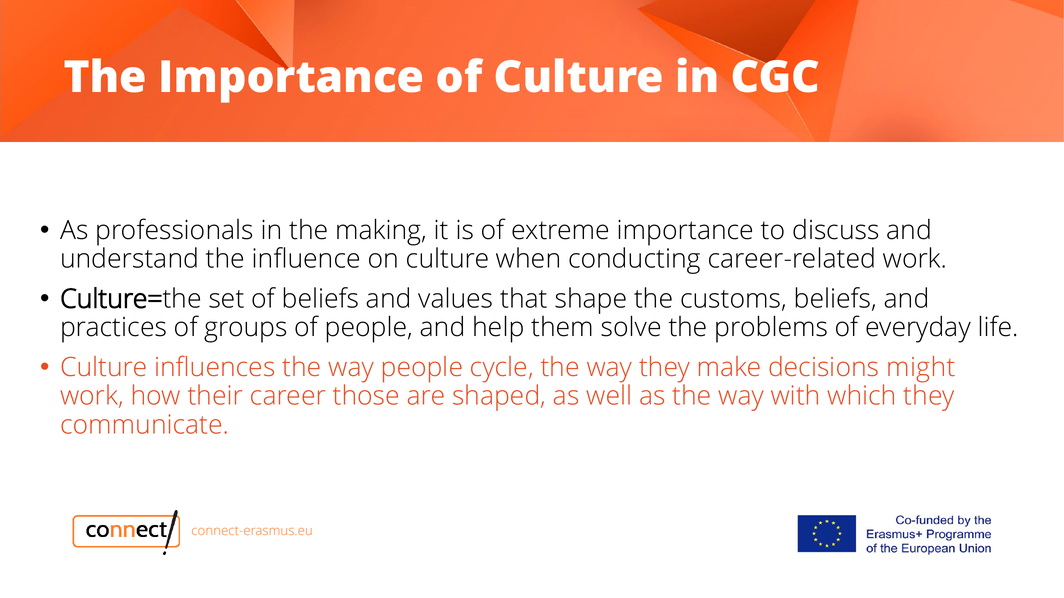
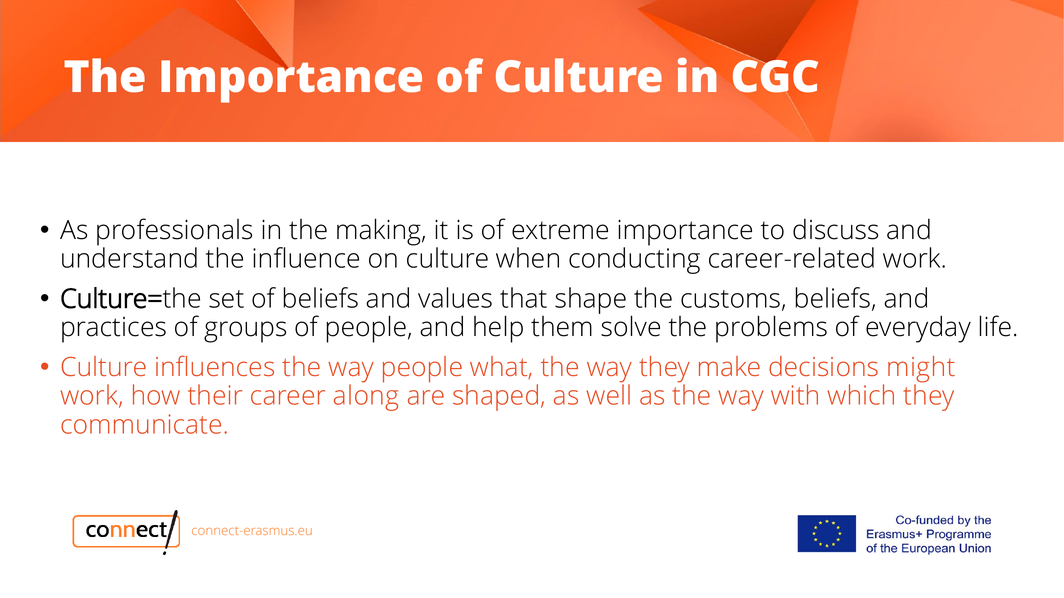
cycle: cycle -> what (502, 368)
those: those -> along (366, 396)
